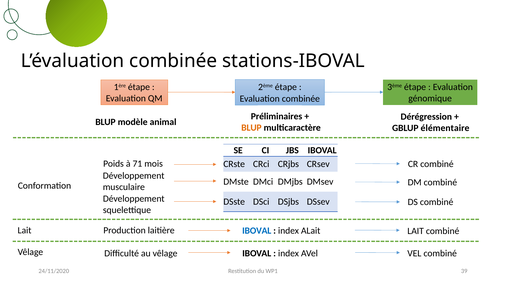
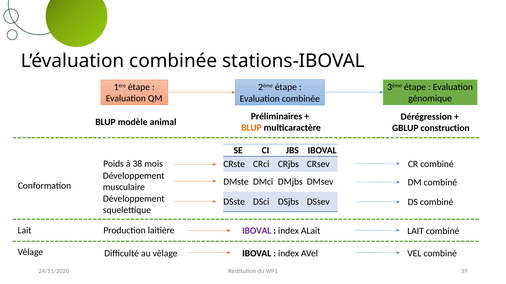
élémentaire: élémentaire -> construction (445, 128)
71: 71 -> 38 (137, 164)
IBOVAL colour: blue -> purple (257, 231)
